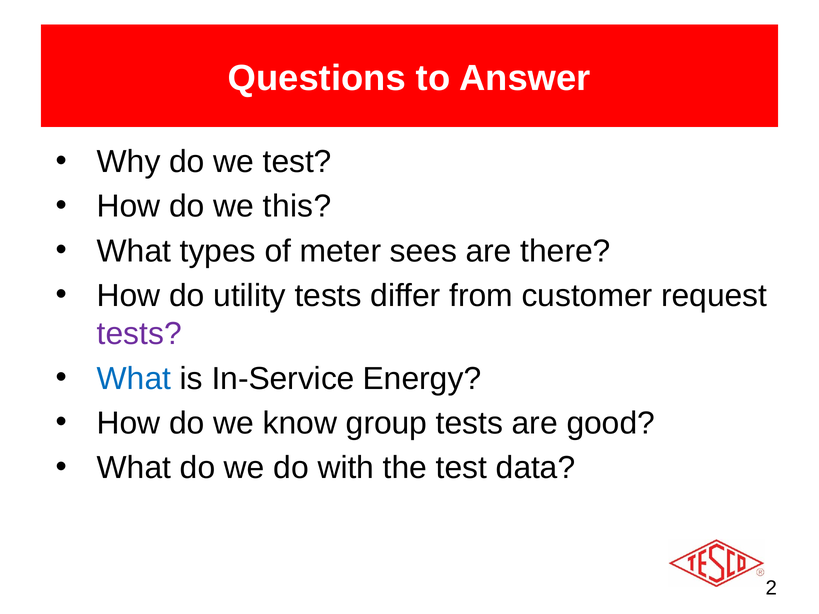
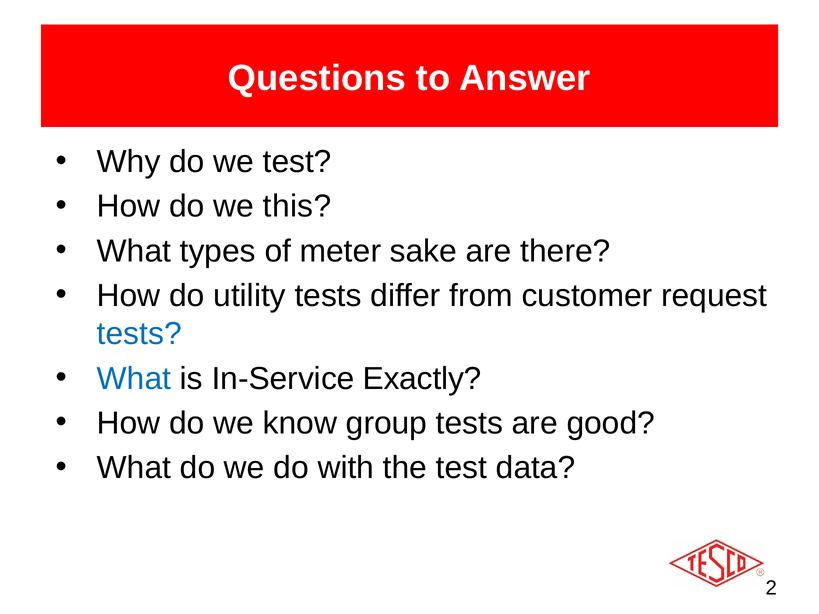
sees: sees -> sake (423, 251)
tests colour: purple -> blue (139, 334)
Energy: Energy -> Exactly (422, 379)
